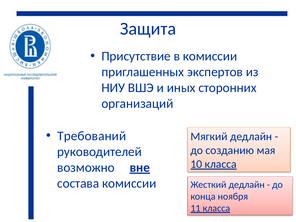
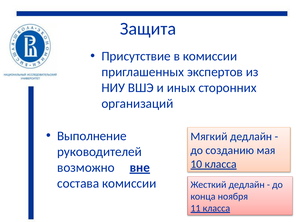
Требований: Требований -> Выполнение (92, 136)
